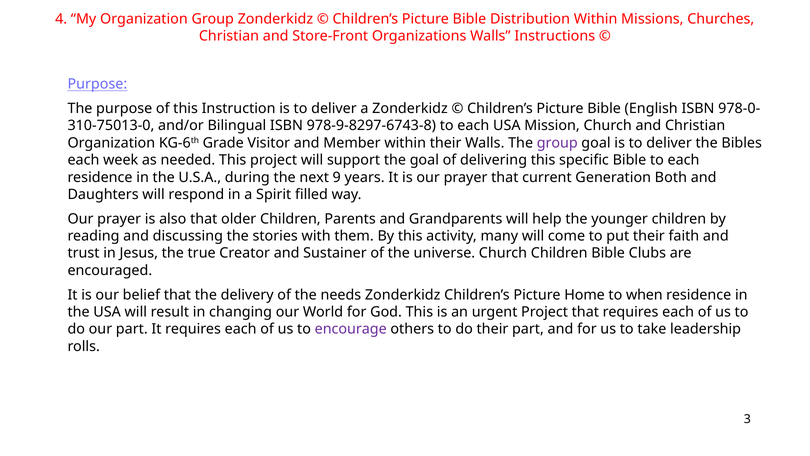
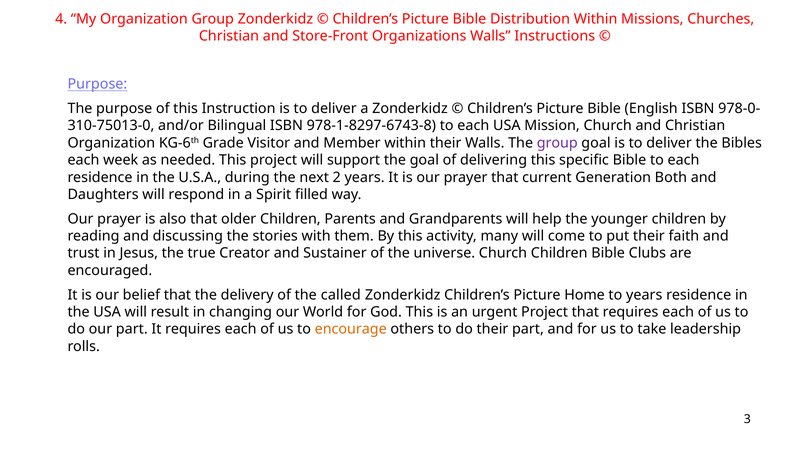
978-9-8297-6743-8: 978-9-8297-6743-8 -> 978-1-8297-6743-8 (371, 126)
9: 9 -> 2 (337, 177)
needs: needs -> called (341, 295)
to when: when -> years (644, 295)
encourage colour: purple -> orange (351, 329)
